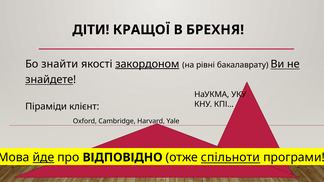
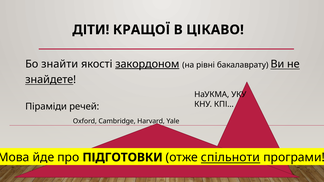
БРЕХНЯ: БРЕХНЯ -> ЦІКАВО (215, 30)
клієнт: клієнт -> речей (84, 107)
йде underline: present -> none (43, 158)
ВІДПОВІДНО: ВІДПОВІДНО -> ПІДГОТОВКИ (123, 158)
